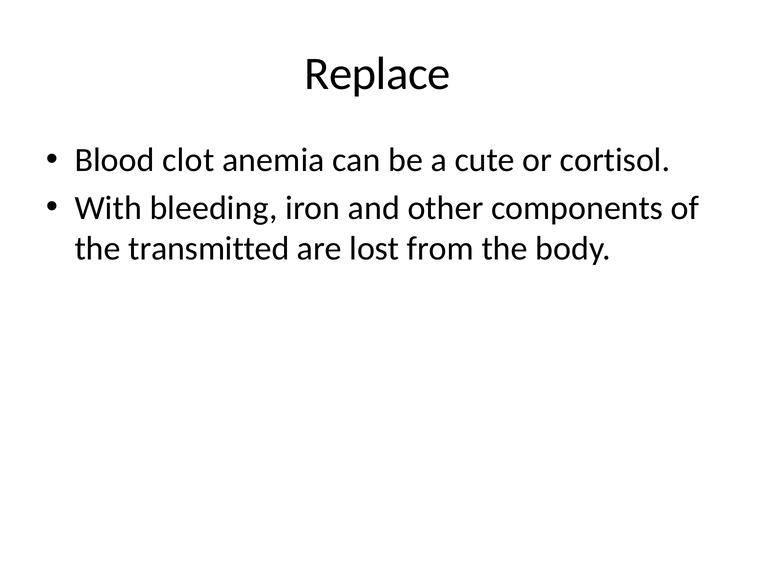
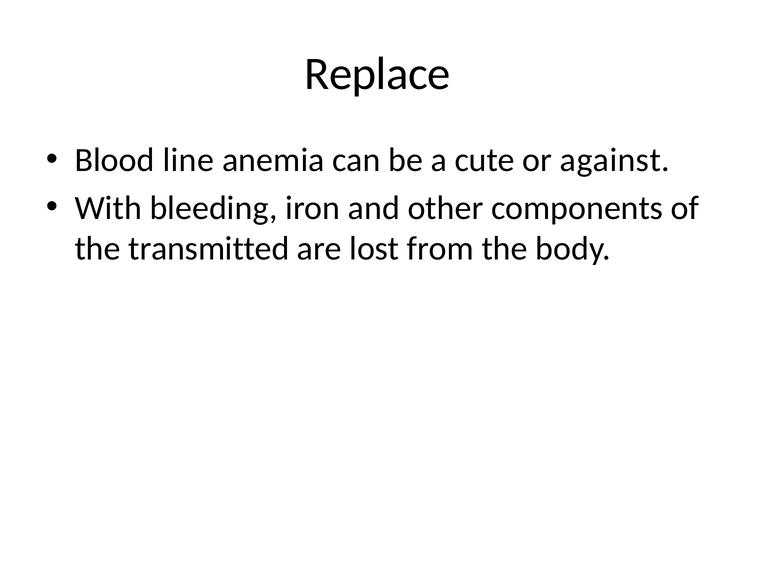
clot: clot -> line (188, 160)
cortisol: cortisol -> against (615, 160)
